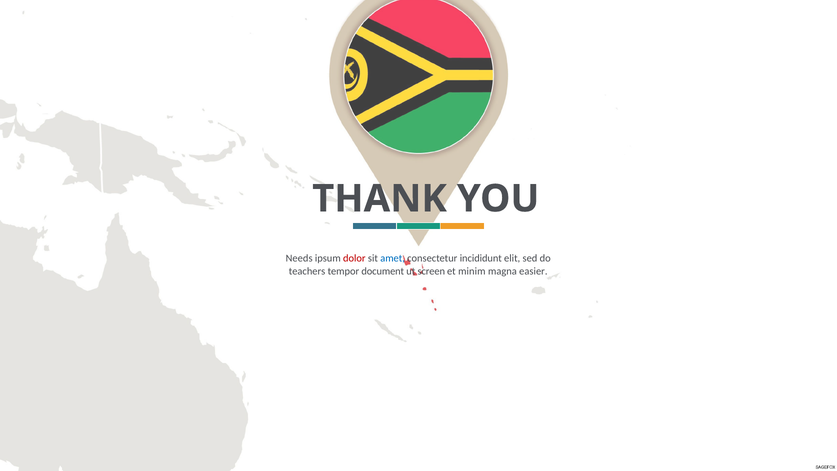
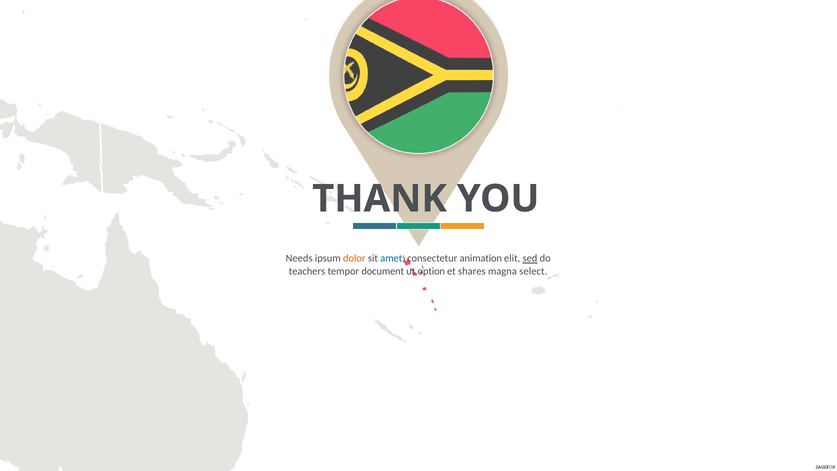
dolor colour: red -> orange (354, 258)
incididunt: incididunt -> animation (481, 258)
sed underline: none -> present (530, 258)
screen: screen -> option (431, 271)
minim: minim -> shares (472, 271)
easier: easier -> select (533, 271)
